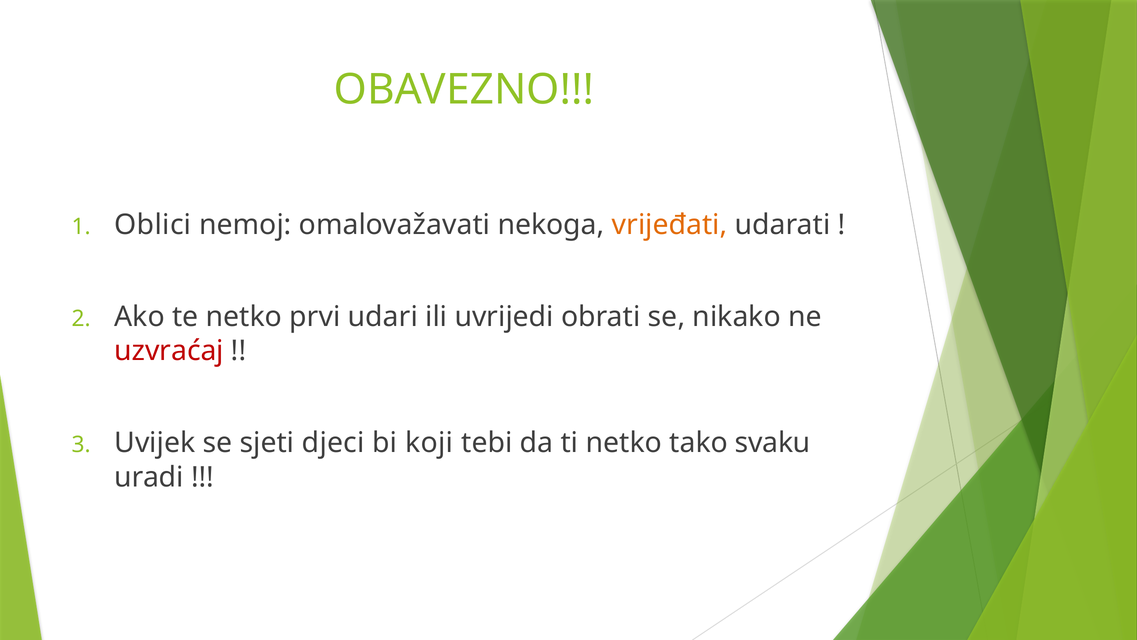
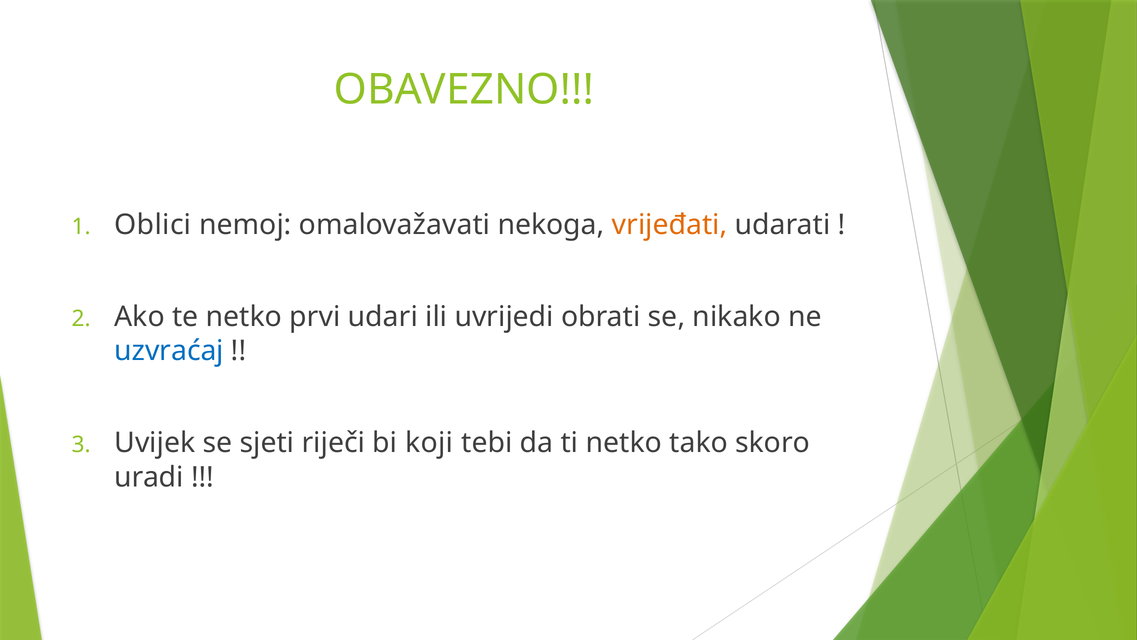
uzvraćaj colour: red -> blue (169, 351)
djeci: djeci -> riječi (333, 443)
svaku: svaku -> skoro (773, 443)
